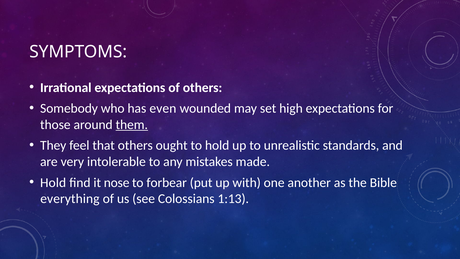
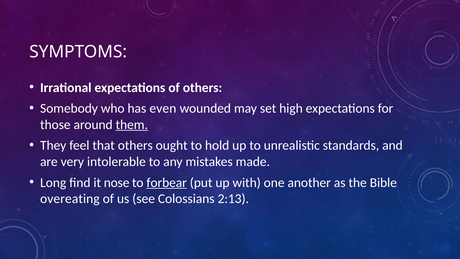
Hold: Hold -> Long (53, 182)
forbear underline: none -> present (167, 182)
everything: everything -> overeating (70, 199)
1:13: 1:13 -> 2:13 (233, 199)
